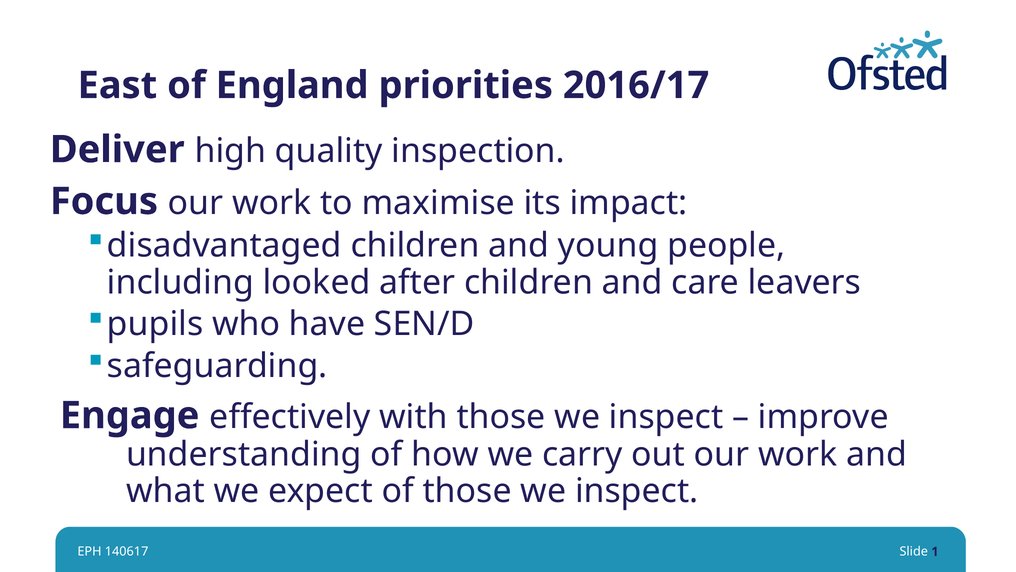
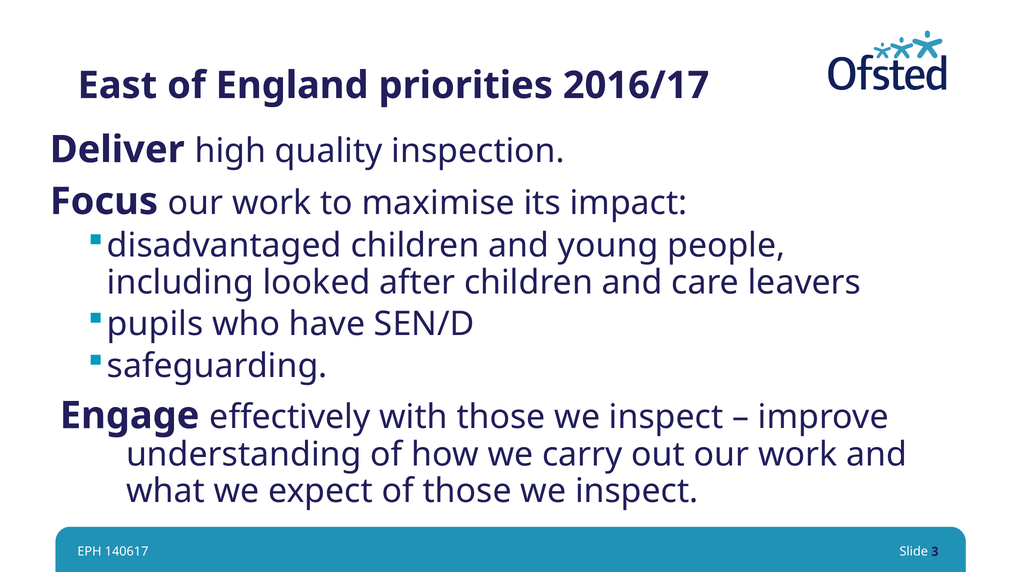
1: 1 -> 3 (935, 551)
